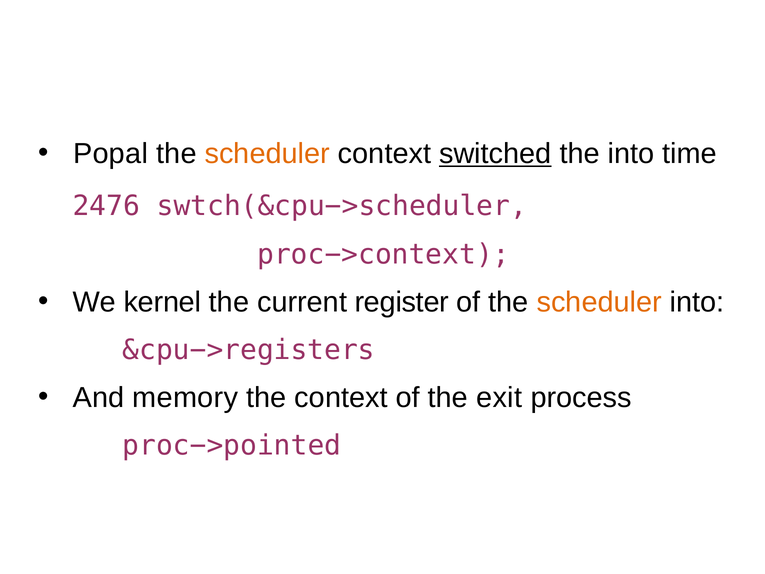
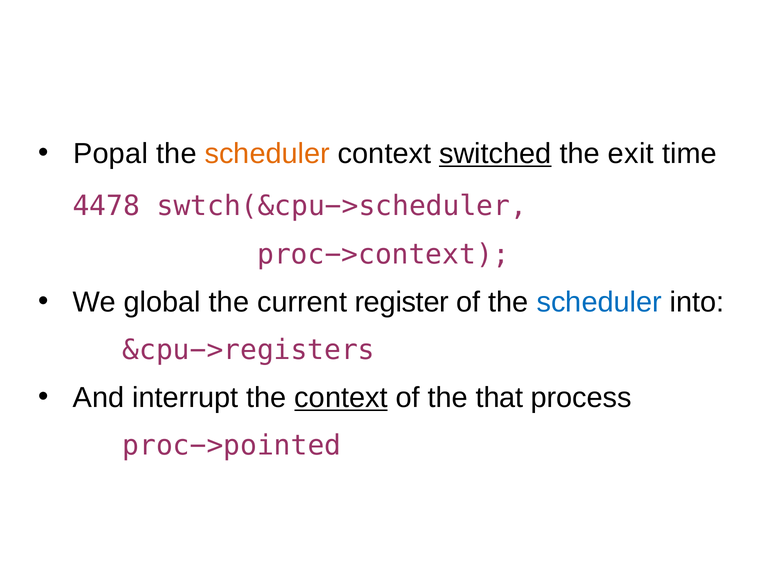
the into: into -> exit (631, 154)
2476: 2476 -> 4478 (106, 206)
kernel: kernel -> global (162, 302)
scheduler colour: orange -> blue (599, 302)
memory: memory -> interrupt (185, 398)
context underline: none -> present (341, 398)
exit: exit -> that (499, 398)
